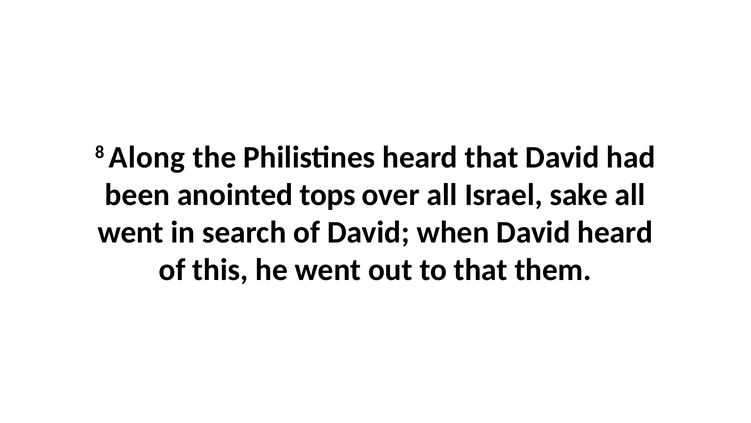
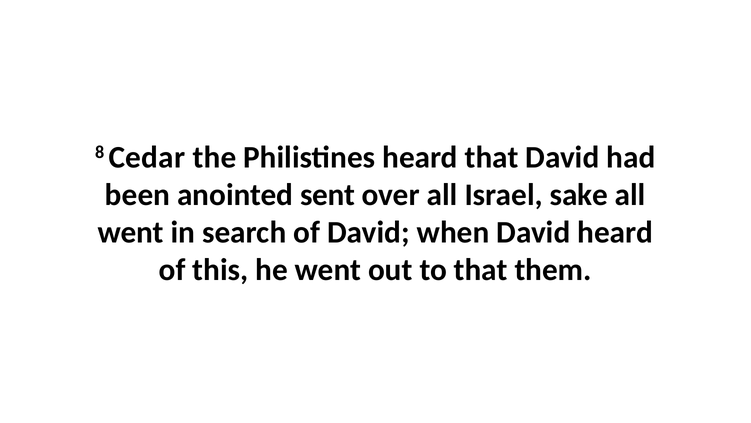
Along: Along -> Cedar (147, 157)
tops: tops -> sent (328, 195)
